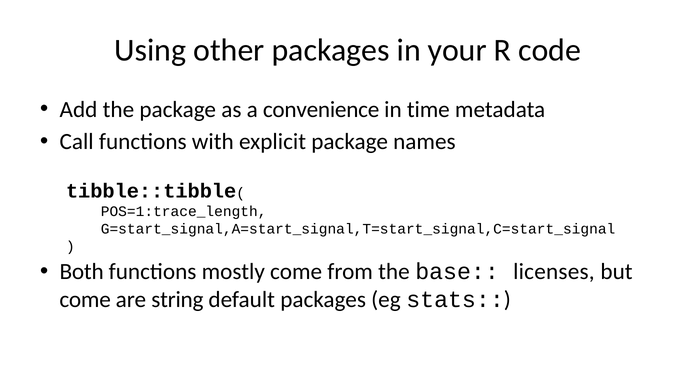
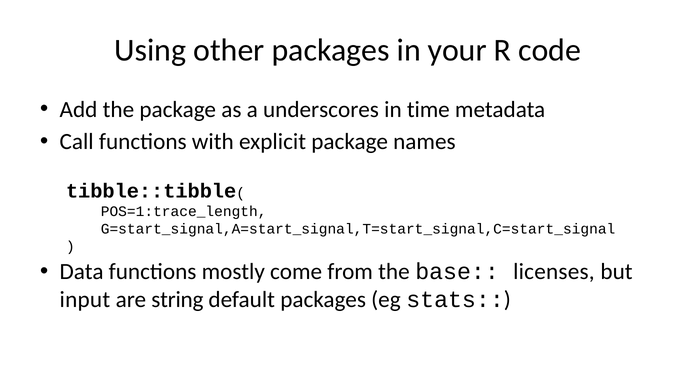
convenience: convenience -> underscores (321, 110)
Both: Both -> Data (82, 272)
come: come -> input (85, 300)
